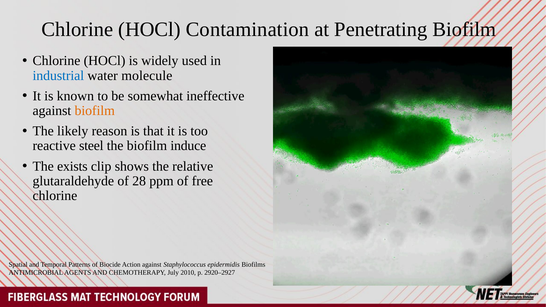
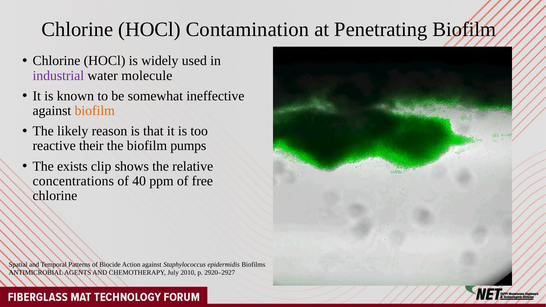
industrial colour: blue -> purple (58, 76)
steel: steel -> their (91, 146)
induce: induce -> pumps (188, 146)
glutaraldehyde: glutaraldehyde -> concentrations (73, 181)
28: 28 -> 40 (139, 181)
